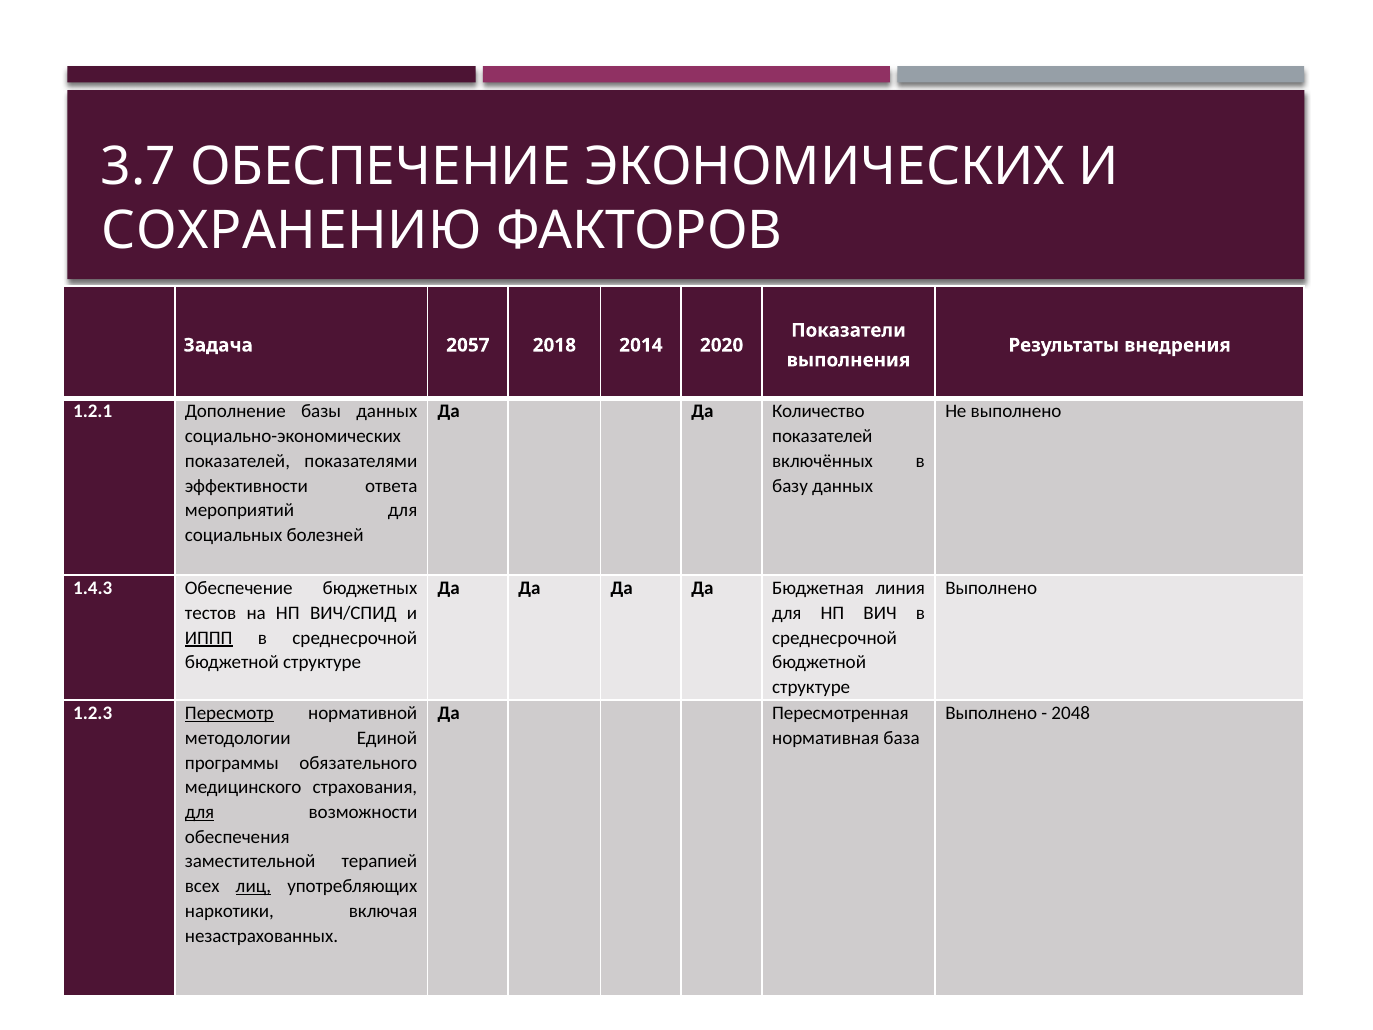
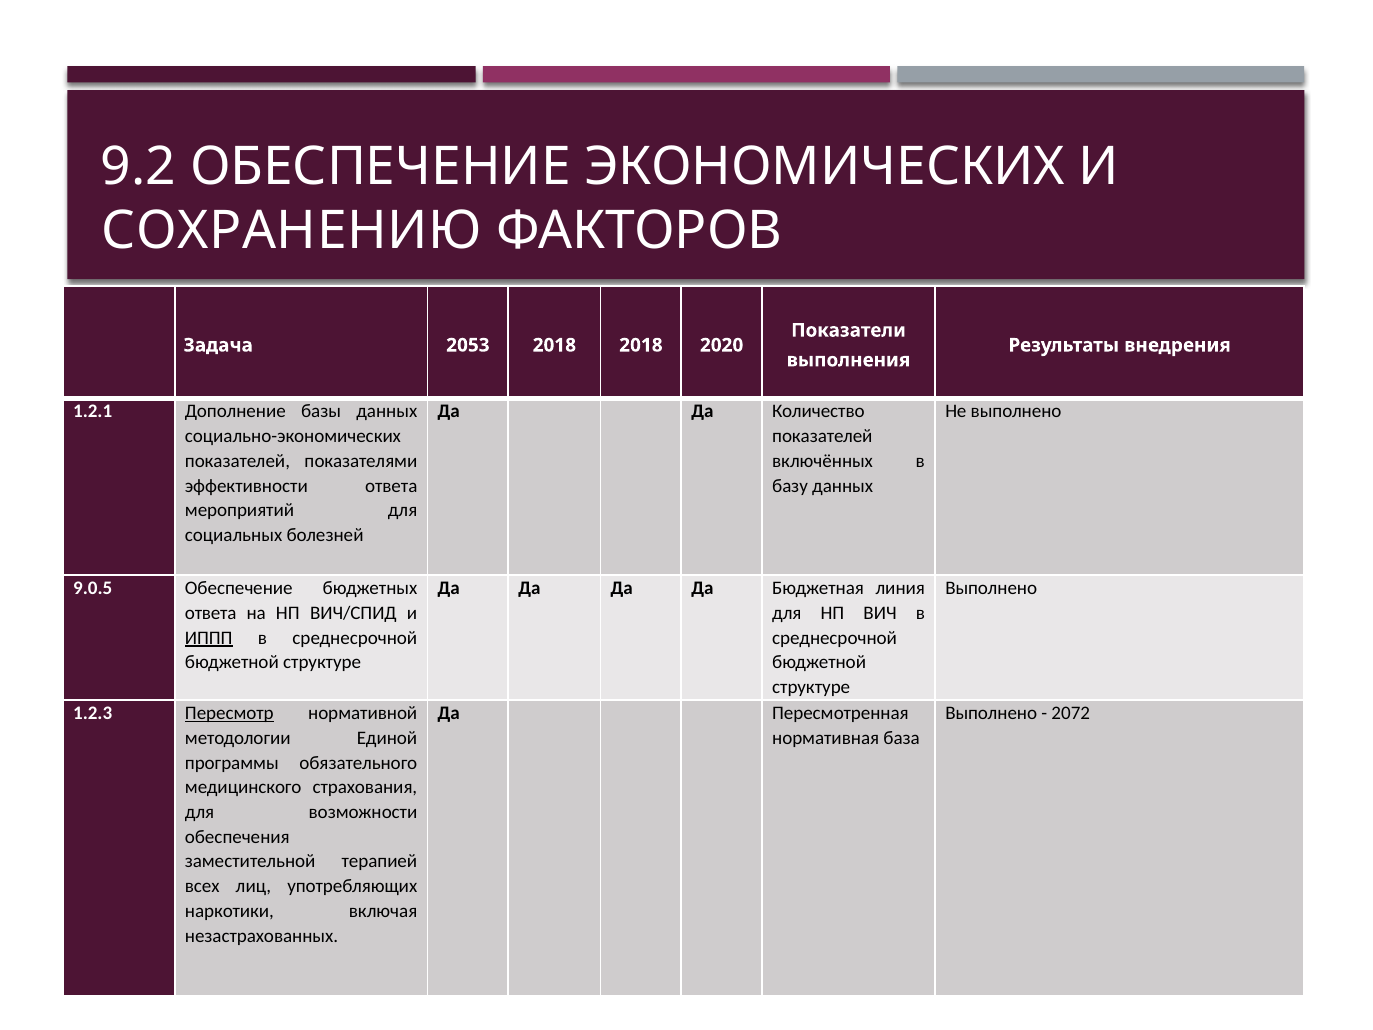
3.7: 3.7 -> 9.2 (139, 167)
2057: 2057 -> 2053 (468, 345)
2018 2014: 2014 -> 2018 (641, 345)
1.4.3: 1.4.3 -> 9.0.5 (93, 588)
тестов: тестов -> ответа (211, 613)
2048: 2048 -> 2072 (1071, 713)
для underline: present -> none (200, 812)
лиц underline: present -> none (253, 886)
